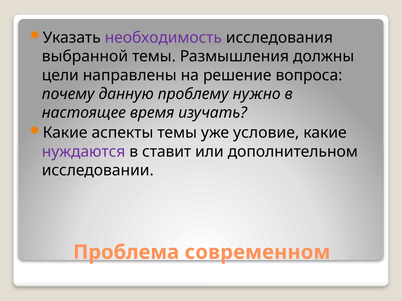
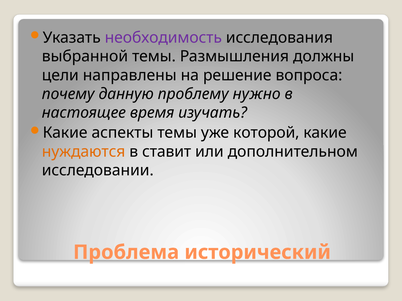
условие: условие -> которой (266, 133)
нуждаются colour: purple -> orange (84, 152)
современном: современном -> исторический (258, 253)
